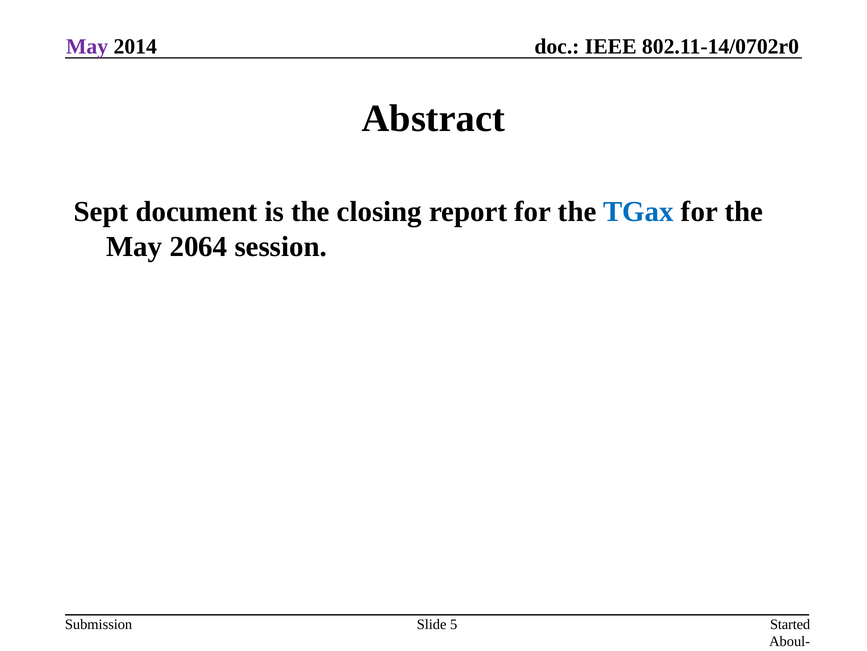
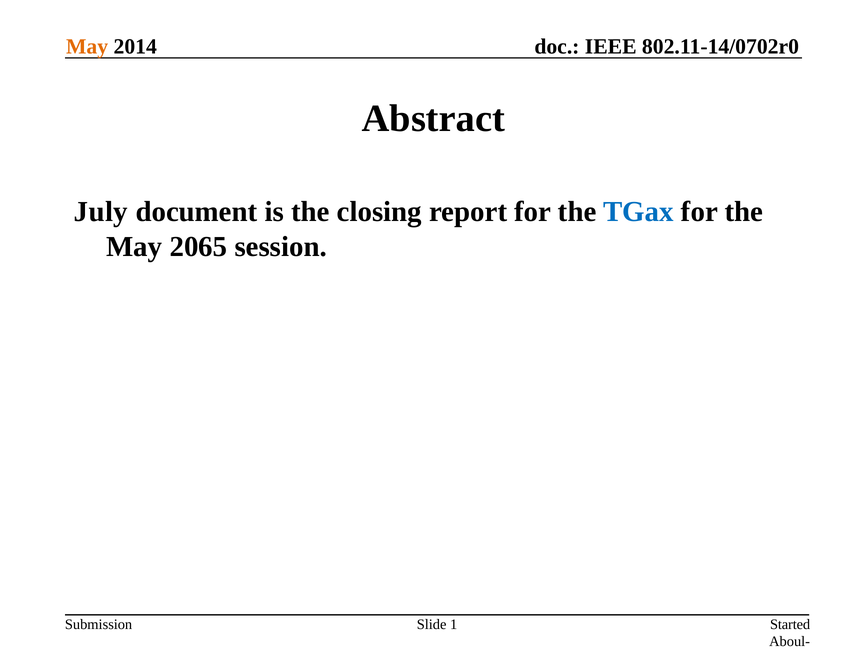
May colour: purple -> orange (87, 46)
Sept: Sept -> July (101, 212)
2064: 2064 -> 2065 (198, 246)
5: 5 -> 1 (454, 624)
